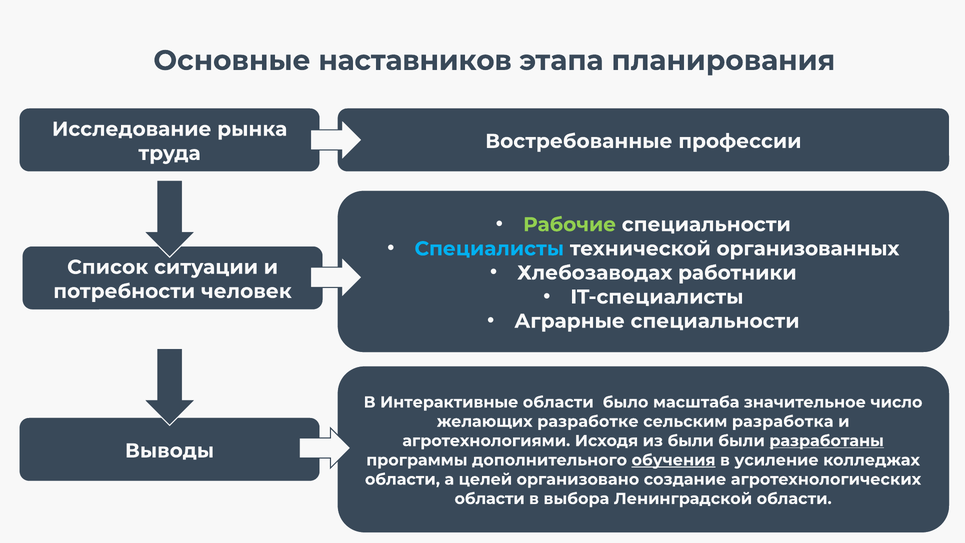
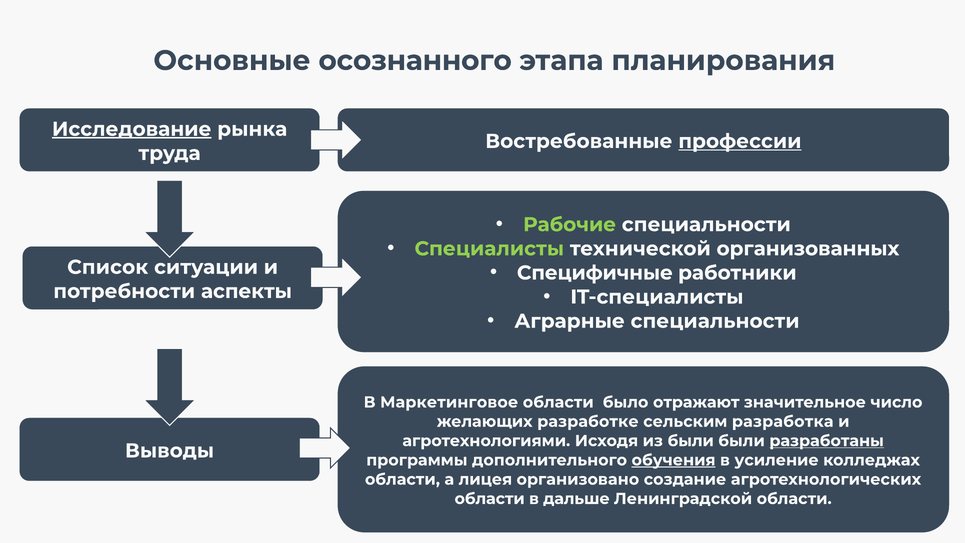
наставников: наставников -> осознанного (415, 61)
Исследование underline: none -> present (132, 129)
профессии underline: none -> present (740, 141)
Специалисты colour: light blue -> light green (489, 249)
Хлебозаводах: Хлебозаводах -> Специфичные (595, 273)
человек: человек -> аспекты (246, 291)
Интерактивные: Интерактивные -> Маркетинговое (449, 402)
масштаба: масштаба -> отражают (696, 402)
целей: целей -> лицея (485, 479)
выбора: выбора -> дальше (576, 499)
